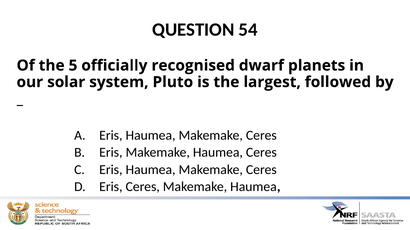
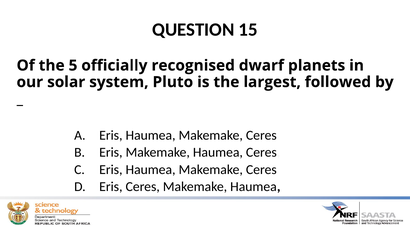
54: 54 -> 15 (248, 30)
